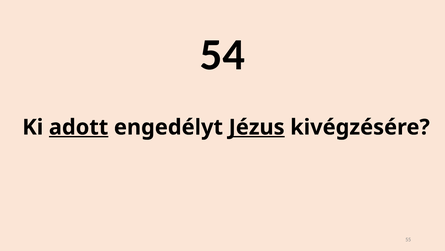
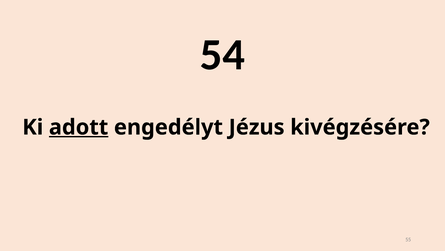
Jézus underline: present -> none (257, 127)
